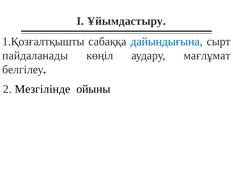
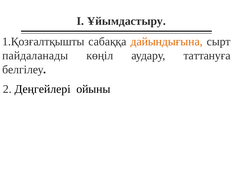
дайындығына colour: blue -> orange (167, 42)
мағлұмат: мағлұмат -> таттануға (207, 56)
Мезгілінде: Мезгілінде -> Деңгейлері (43, 89)
